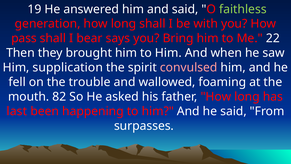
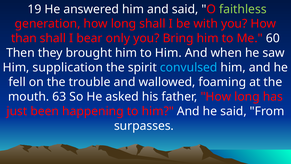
pass: pass -> than (24, 38)
says: says -> only (118, 38)
22: 22 -> 60 (273, 38)
convulsed colour: pink -> light blue (189, 67)
82: 82 -> 63 (59, 96)
last: last -> just (17, 111)
